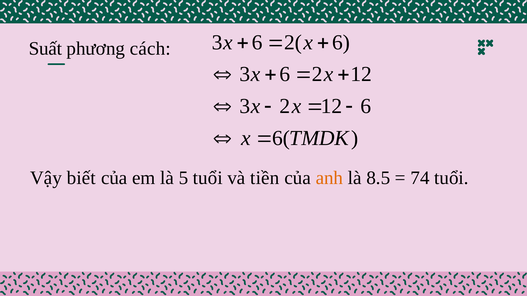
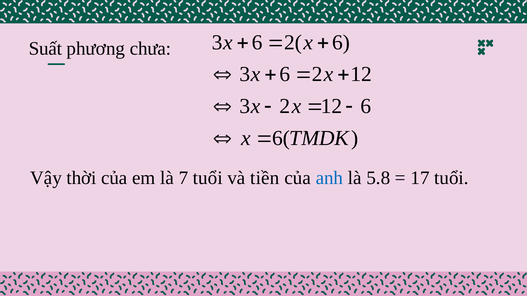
cách: cách -> chưa (151, 49)
biết: biết -> thời (82, 178)
5: 5 -> 7 (184, 178)
anh colour: orange -> blue (329, 178)
8.5: 8.5 -> 5.8 (378, 178)
74: 74 -> 17 (420, 178)
